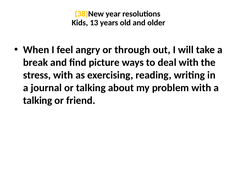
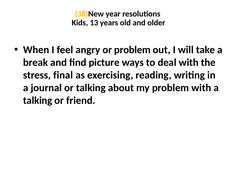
or through: through -> problem (132, 50)
stress with: with -> final (63, 75)
